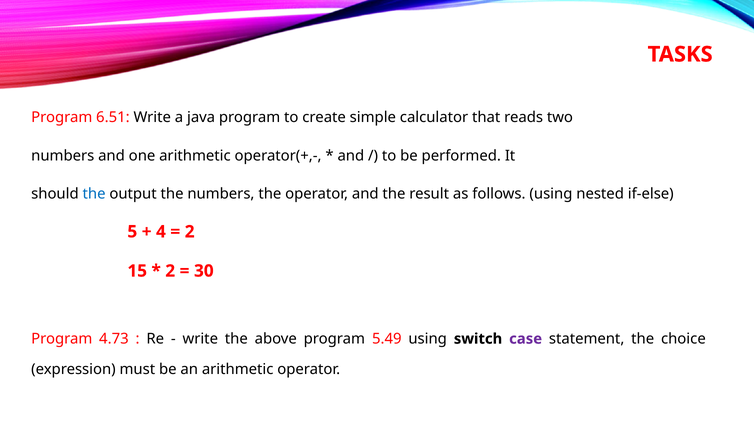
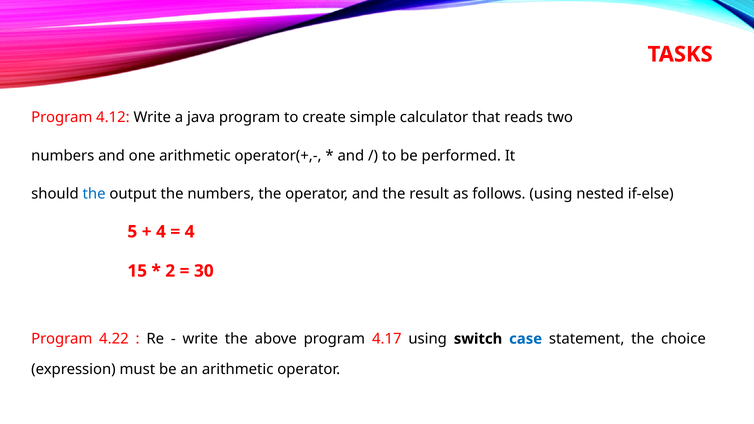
6.51: 6.51 -> 4.12 (113, 118)
2: 2 -> 4 (190, 232)
4.73: 4.73 -> 4.22 (114, 339)
5.49: 5.49 -> 4.17 (387, 339)
case colour: purple -> blue (526, 339)
